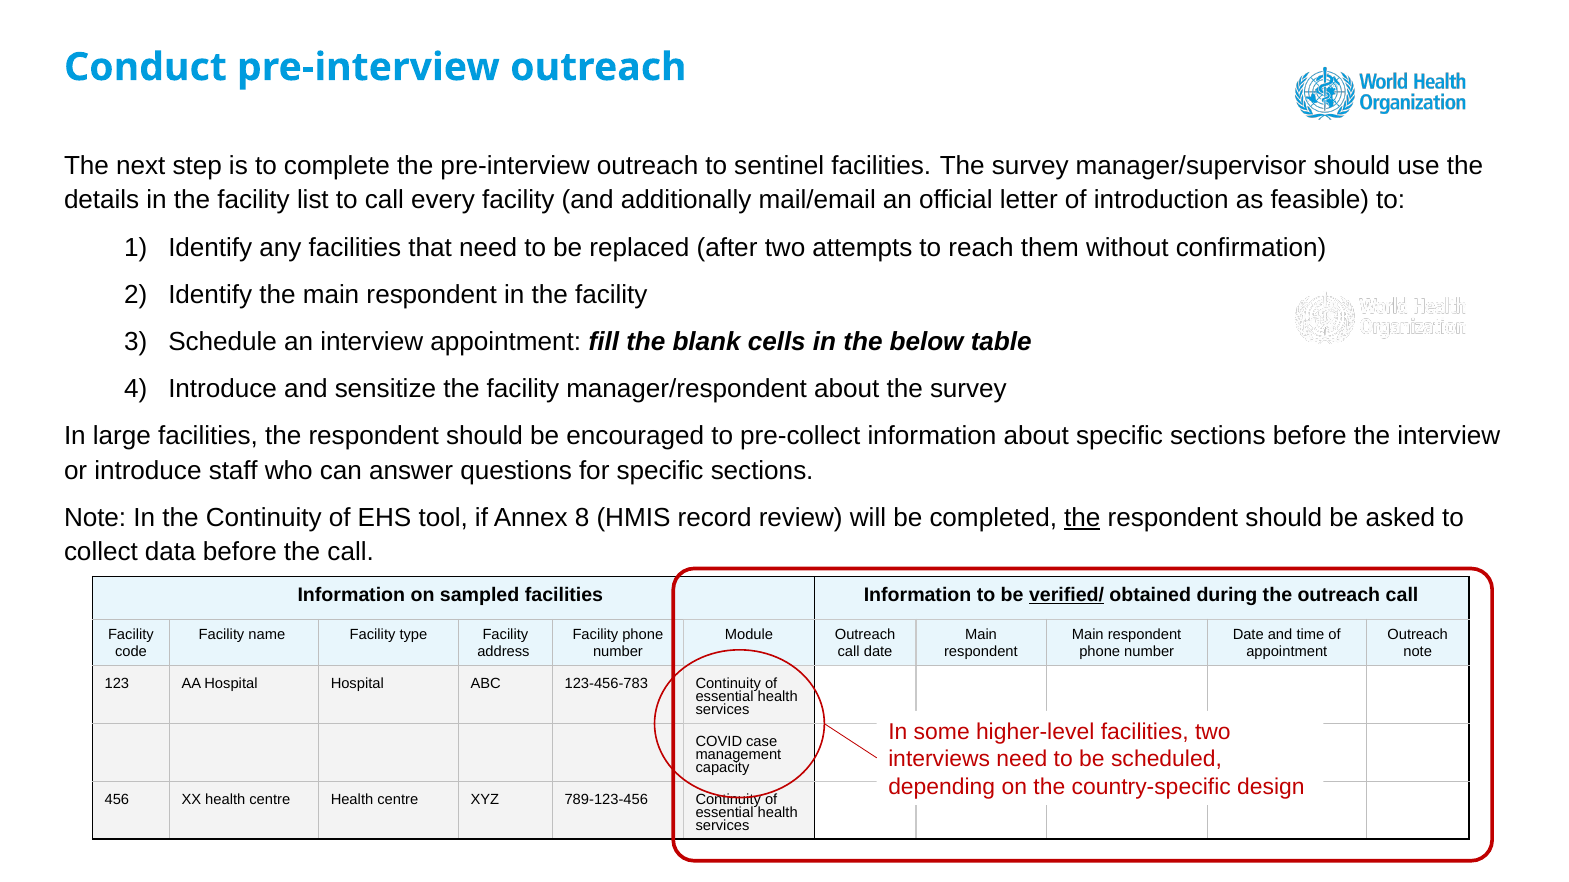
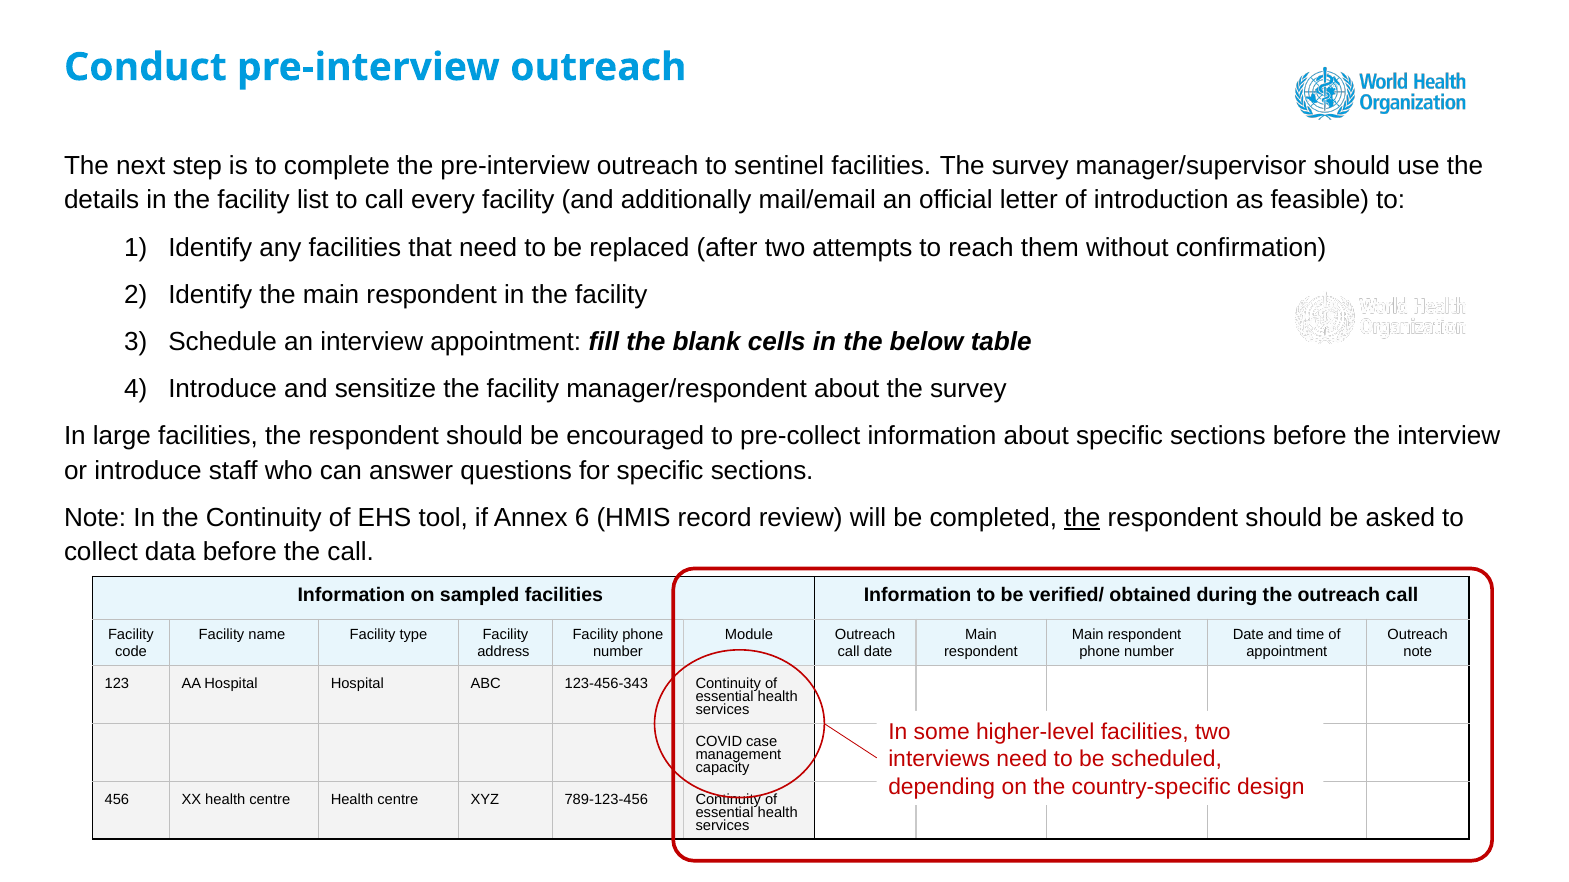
8: 8 -> 6 (582, 518)
verified/ underline: present -> none (1067, 595)
123-456-783: 123-456-783 -> 123-456-343 (606, 684)
